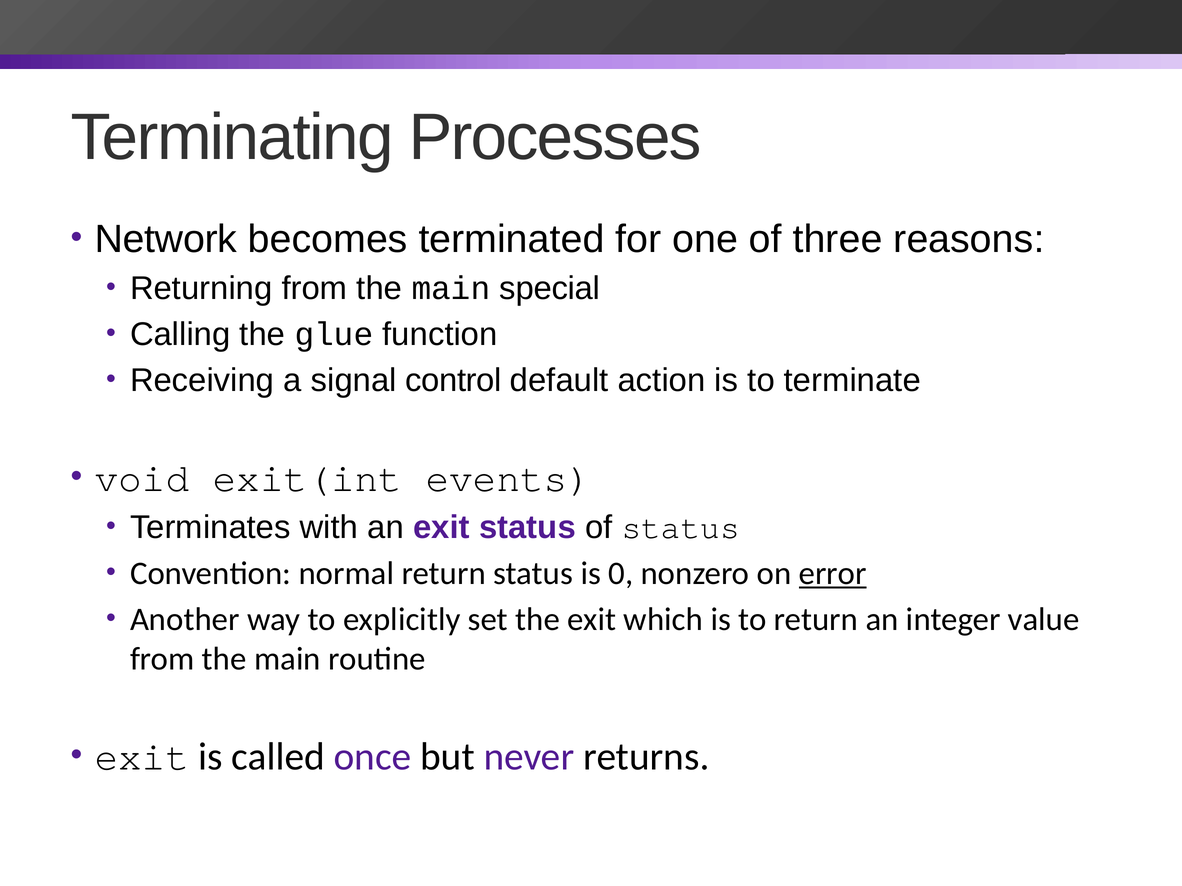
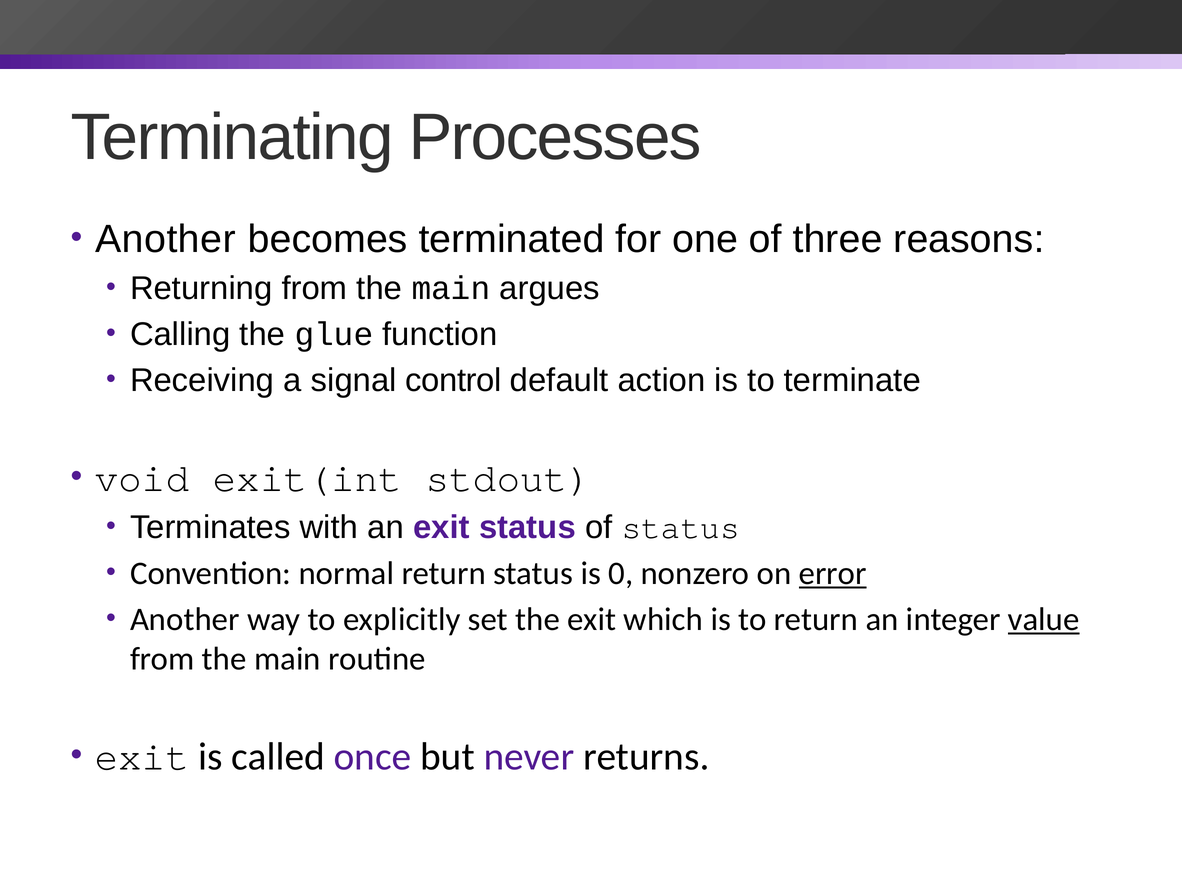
Network: Network -> Another (165, 239)
special: special -> argues (550, 289)
events: events -> stdout (508, 478)
value underline: none -> present (1044, 620)
